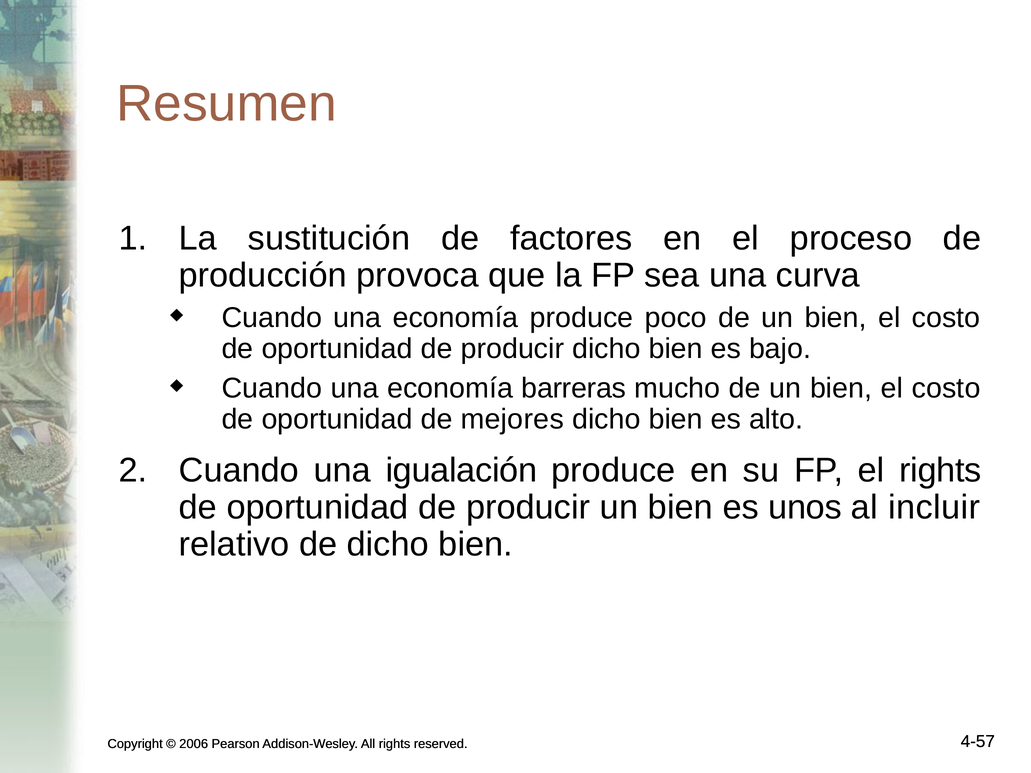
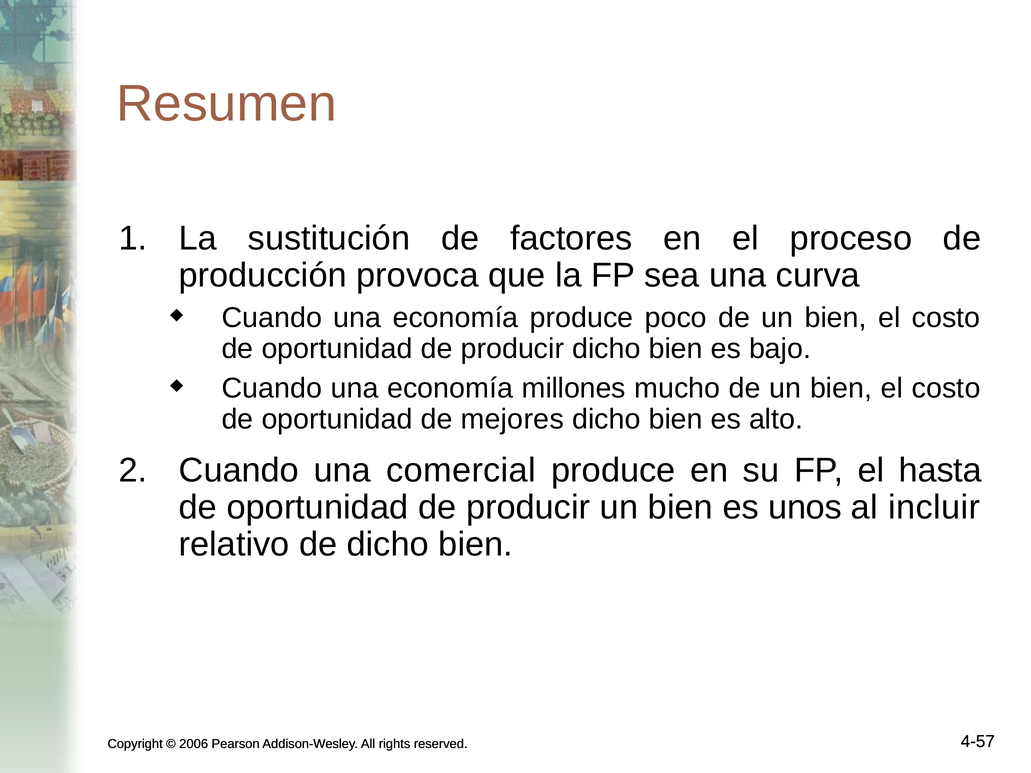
barreras: barreras -> millones (574, 389)
igualación: igualación -> comercial (461, 471)
el rights: rights -> hasta (940, 471)
